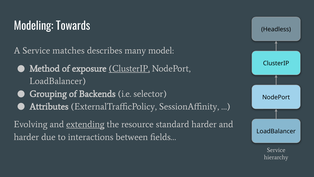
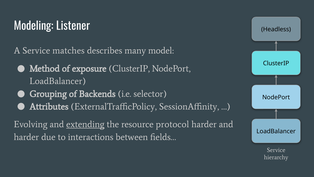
Towards: Towards -> Listener (73, 26)
ClusterIP underline: present -> none (129, 68)
standard: standard -> protocol (172, 124)
